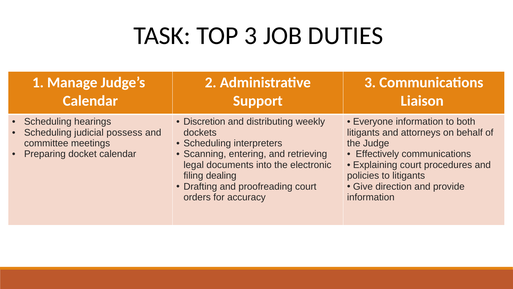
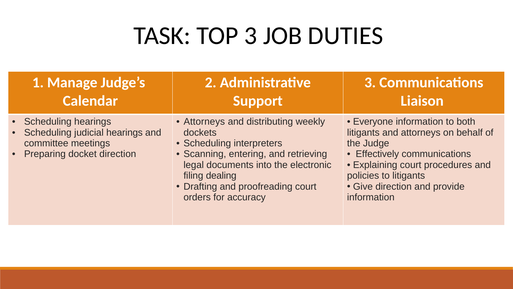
Discretion: Discretion -> Attorneys (204, 122)
judicial possess: possess -> hearings (125, 132)
docket calendar: calendar -> direction (118, 154)
